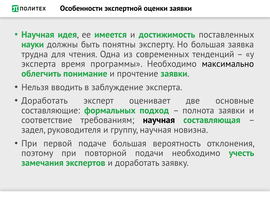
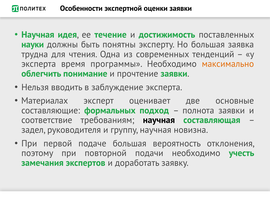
имеется: имеется -> течение (111, 35)
максимально colour: black -> orange (228, 64)
Доработать: Доработать -> Материалах (45, 100)
